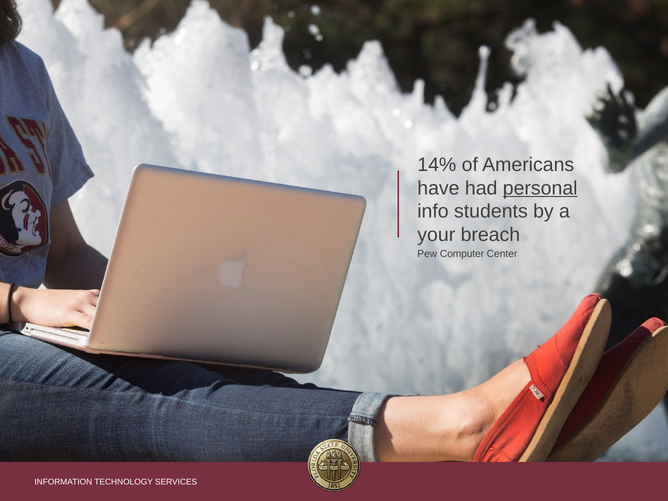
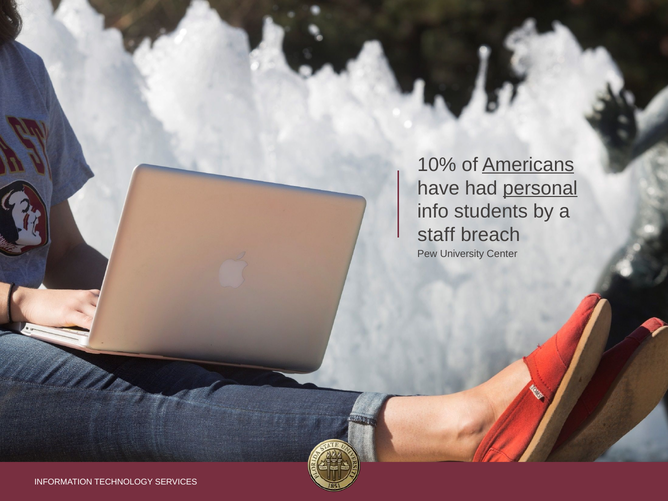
14%: 14% -> 10% (437, 165)
Americans underline: none -> present (528, 165)
your: your -> staff (436, 235)
Computer: Computer -> University (462, 254)
